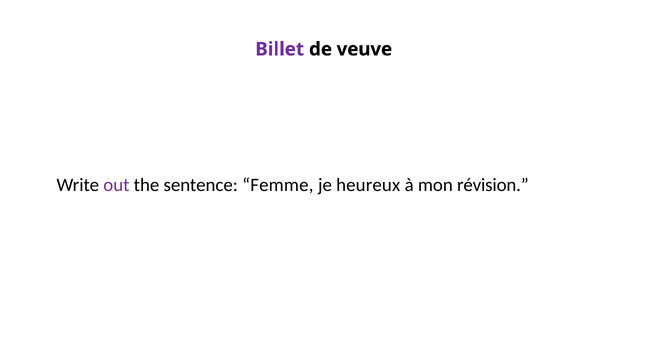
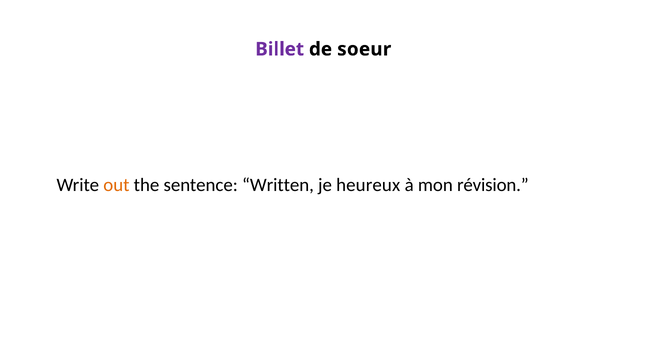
veuve: veuve -> soeur (364, 49)
out colour: purple -> orange (116, 185)
Femme: Femme -> Written (278, 185)
